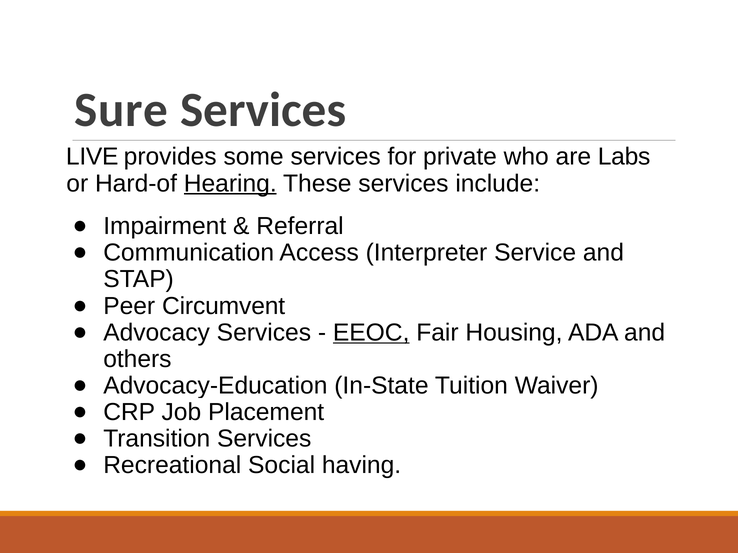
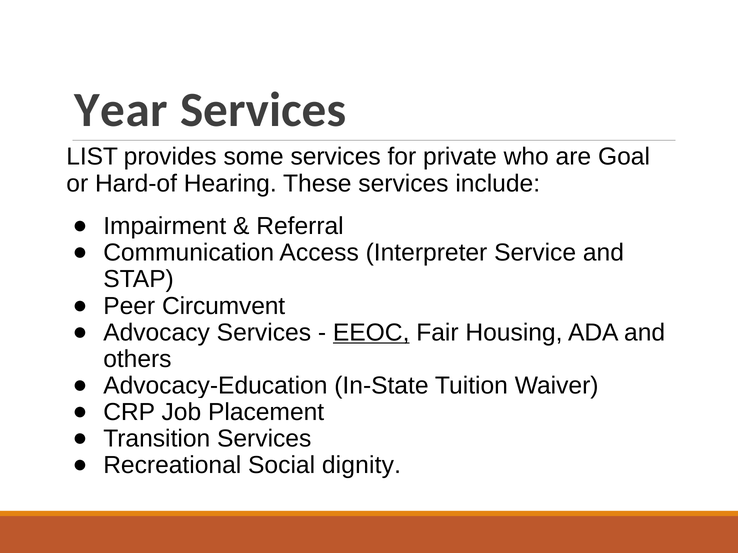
Sure: Sure -> Year (121, 110)
LIVE: LIVE -> LIST (92, 157)
Labs: Labs -> Goal (624, 157)
Hearing underline: present -> none (230, 184)
having: having -> dignity (361, 466)
